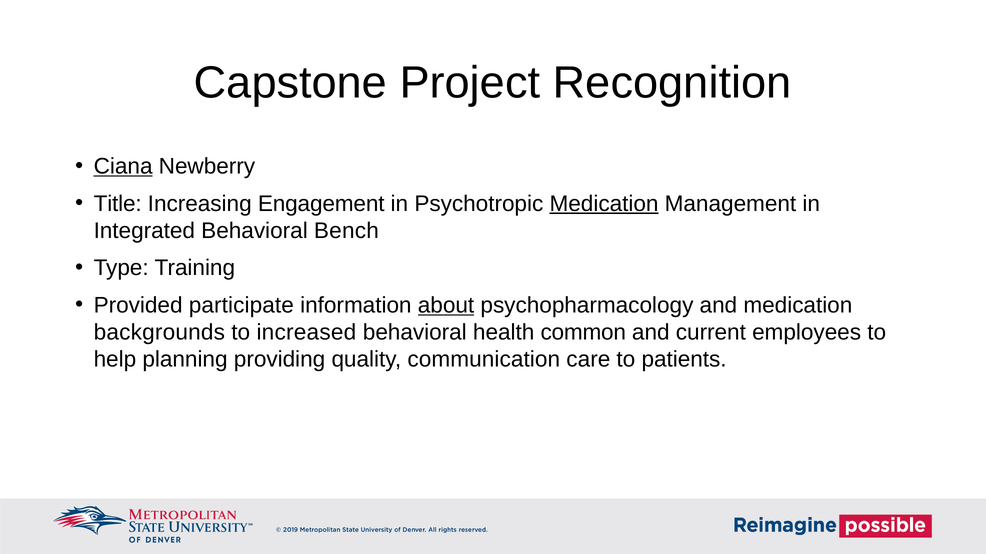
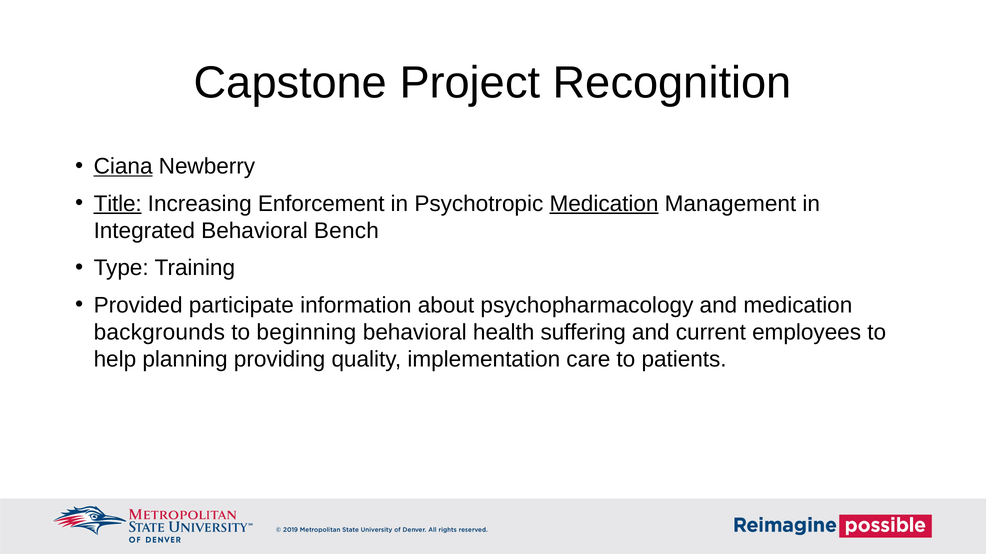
Title underline: none -> present (118, 204)
Engagement: Engagement -> Enforcement (321, 204)
about underline: present -> none (446, 306)
increased: increased -> beginning (306, 333)
common: common -> suffering (583, 333)
communication: communication -> implementation (484, 360)
